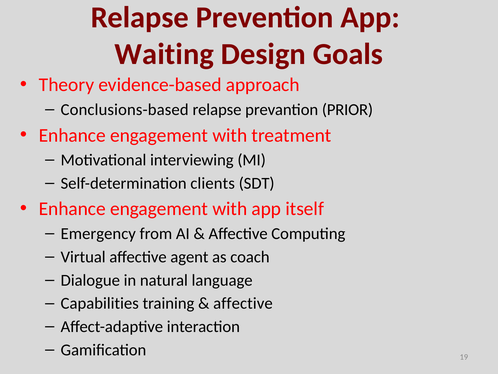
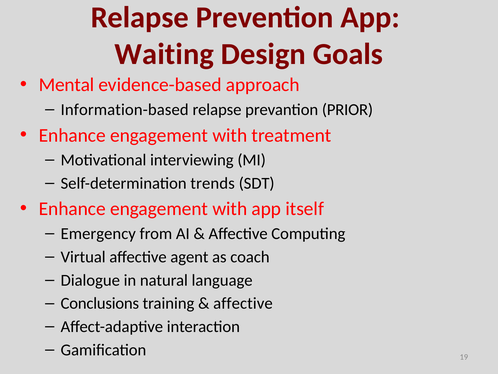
Theory: Theory -> Mental (67, 85)
Conclusions-based: Conclusions-based -> Information-based (125, 109)
clients: clients -> trends (213, 183)
Capabilities: Capabilities -> Conclusions (100, 303)
